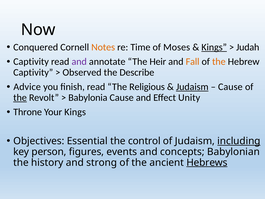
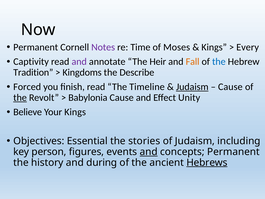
Conquered: Conquered -> Permanent (36, 47)
Notes colour: orange -> purple (103, 47)
Kings underline: present -> none (214, 47)
Judah: Judah -> Every (248, 47)
the colour: orange -> blue (219, 62)
Captivity: Captivity -> Tradition (33, 72)
Observed: Observed -> Kingdoms (82, 72)
Advice: Advice -> Forced (27, 87)
Religious: Religious -> Timeline (147, 87)
Throne: Throne -> Believe (28, 112)
control: control -> stories (144, 141)
including underline: present -> none (239, 141)
and underline: none -> present (149, 152)
concepts Babylonian: Babylonian -> Permanent (233, 152)
strong: strong -> during (102, 162)
